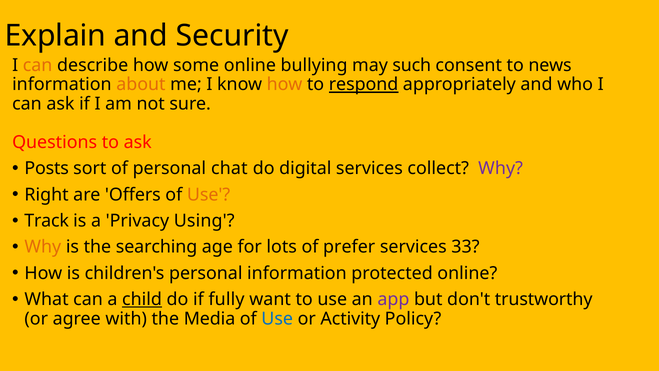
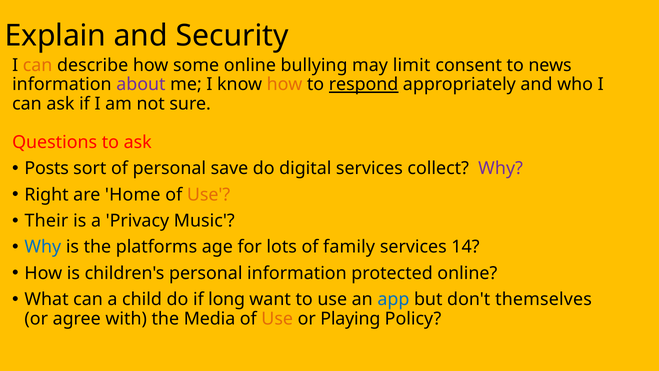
such: such -> limit (412, 65)
about colour: orange -> purple (141, 85)
chat: chat -> save (229, 168)
Offers: Offers -> Home (133, 195)
Track: Track -> Their (46, 221)
Using: Using -> Music (204, 221)
Why colour: orange -> blue (43, 247)
searching: searching -> platforms (157, 247)
prefer: prefer -> family (349, 247)
33: 33 -> 14 (465, 247)
child underline: present -> none (142, 299)
fully: fully -> long (227, 299)
app colour: purple -> blue (393, 299)
trustworthy: trustworthy -> themselves (544, 299)
Use colour: blue -> orange (277, 318)
Activity: Activity -> Playing (350, 318)
